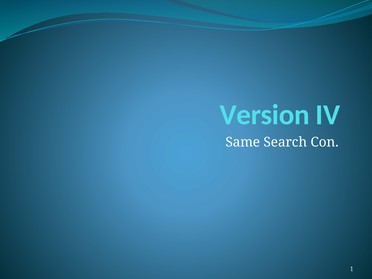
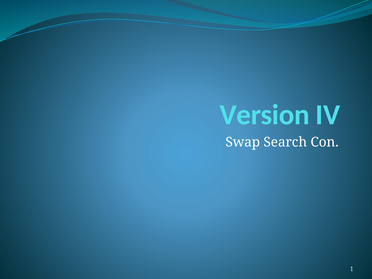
Same: Same -> Swap (243, 142)
